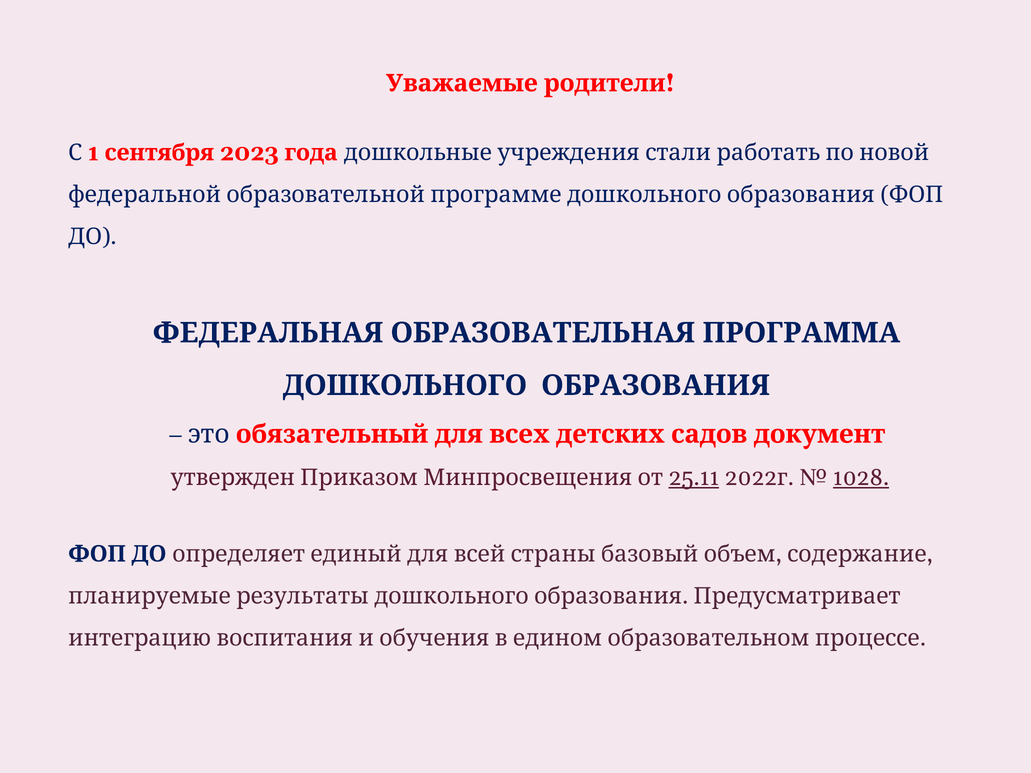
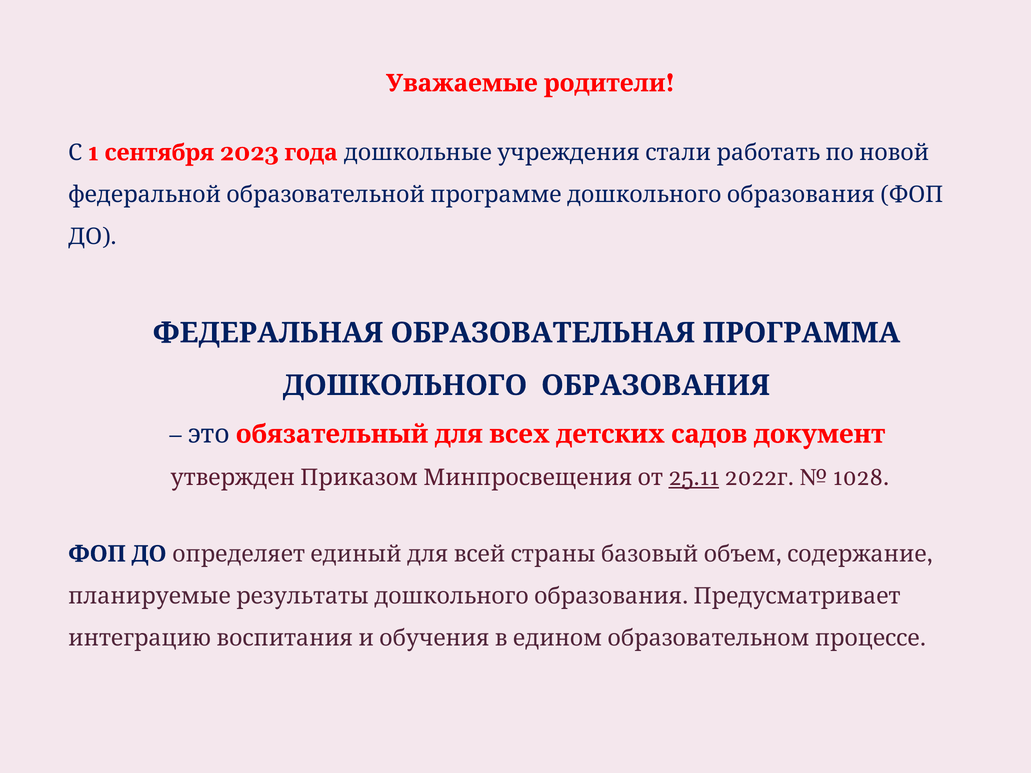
1028 underline: present -> none (861, 478)
